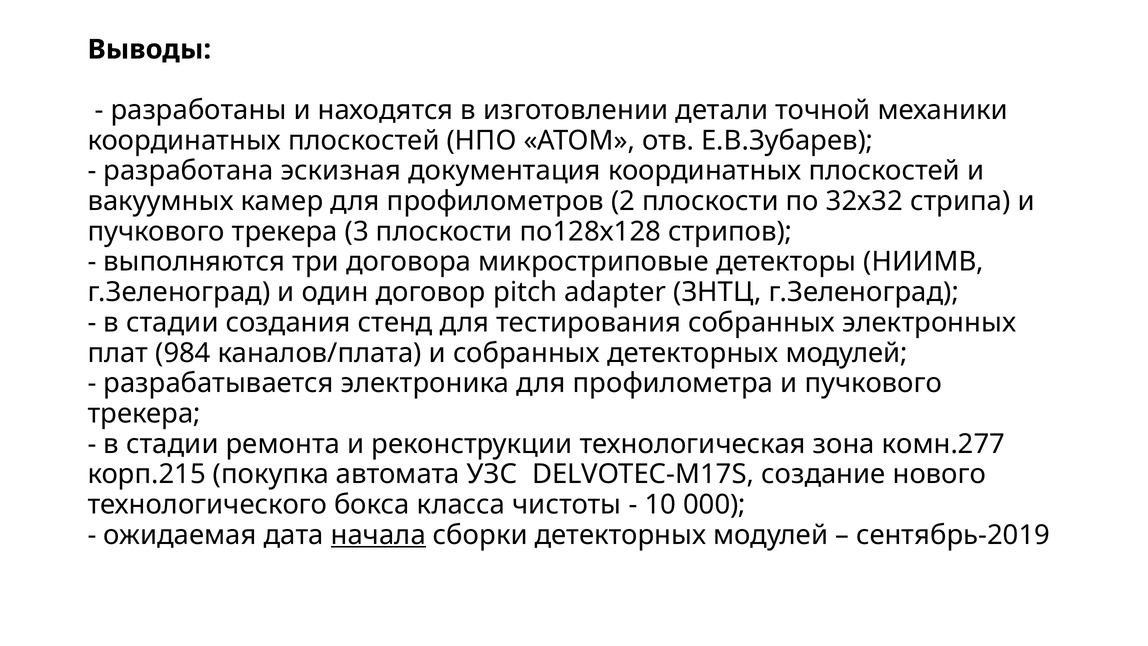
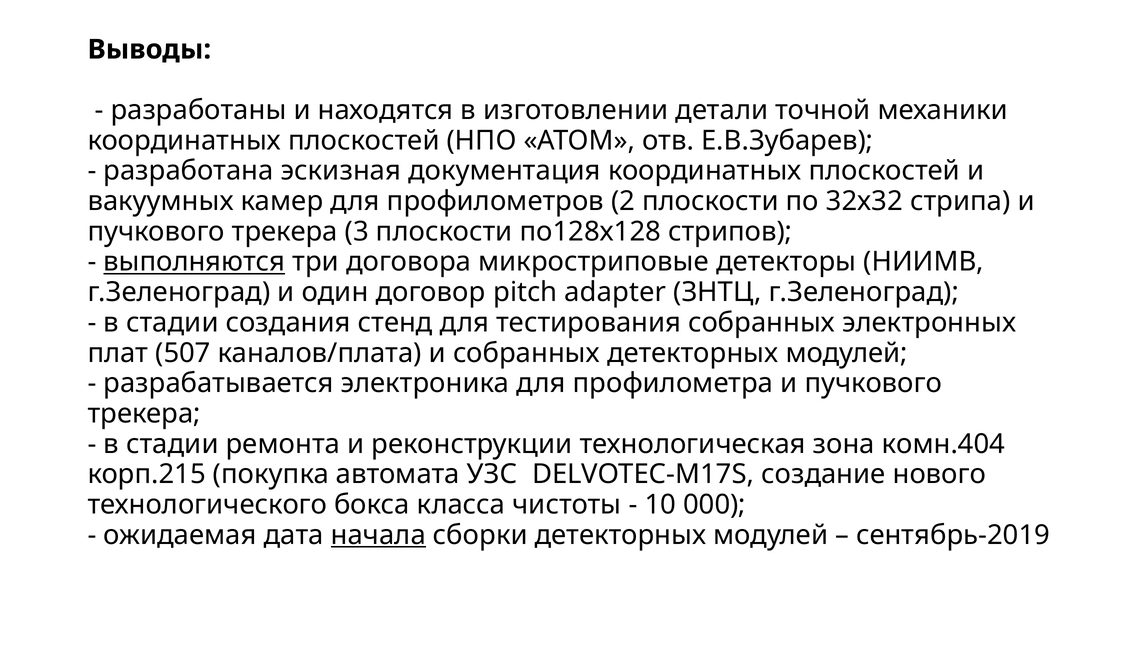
выполняются underline: none -> present (194, 262)
984: 984 -> 507 (183, 353)
комн.277: комн.277 -> комн.404 (943, 444)
